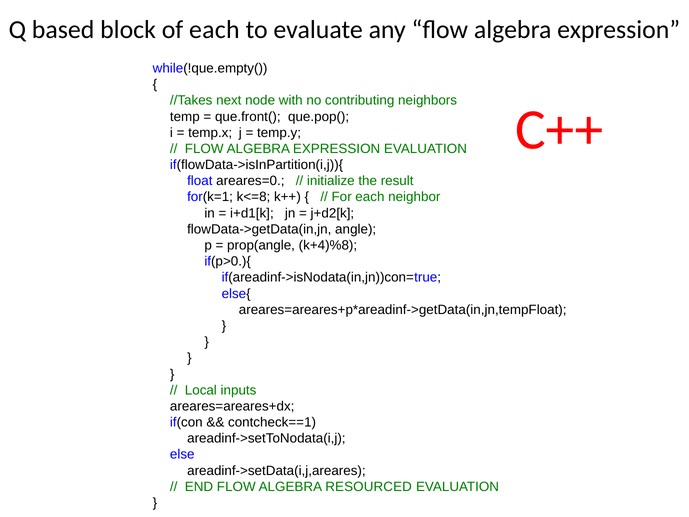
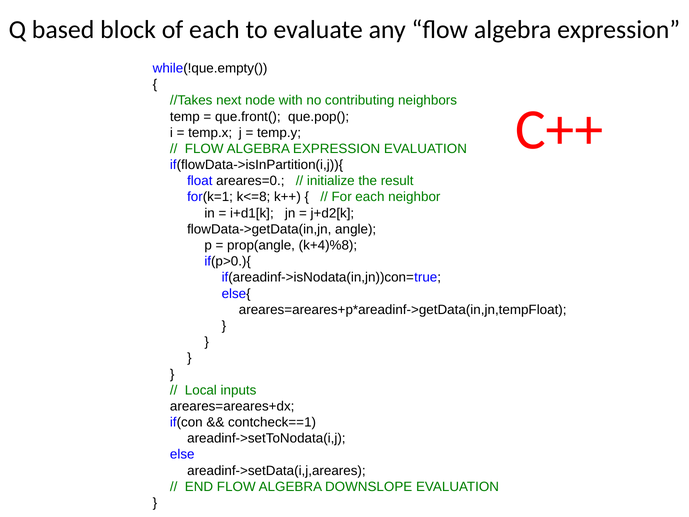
RESOURCED: RESOURCED -> DOWNSLOPE (369, 487)
